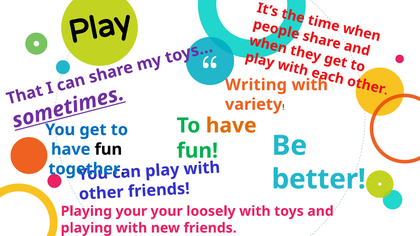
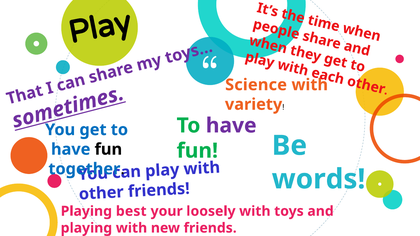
Writing: Writing -> Science (256, 85)
have colour: orange -> purple (231, 126)
better: better -> words (319, 179)
Playing your: your -> best (131, 211)
